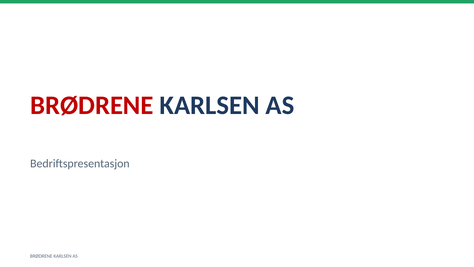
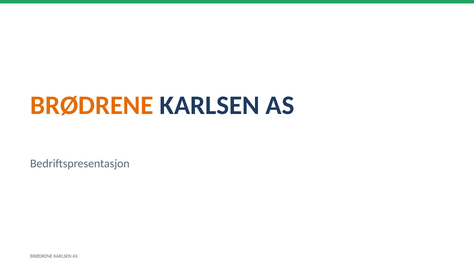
BRØDRENE colour: red -> orange (92, 105)
